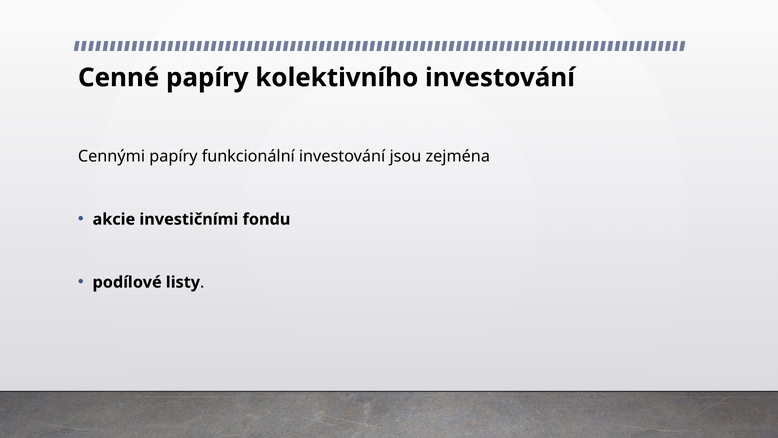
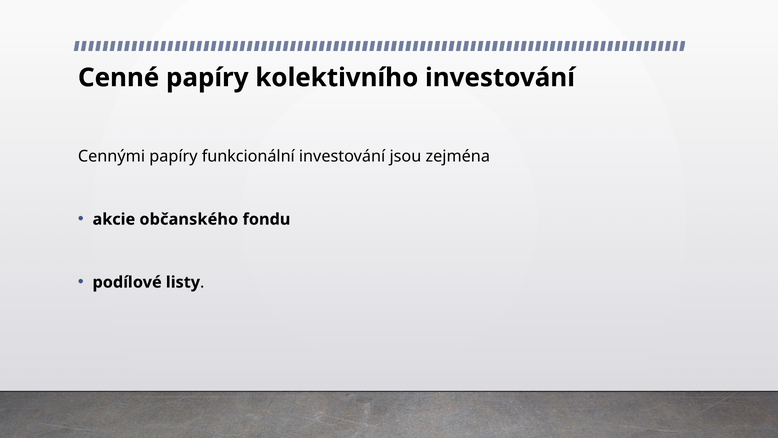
investičními: investičními -> občanského (189, 219)
